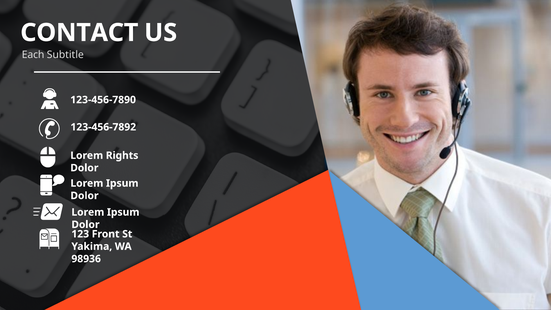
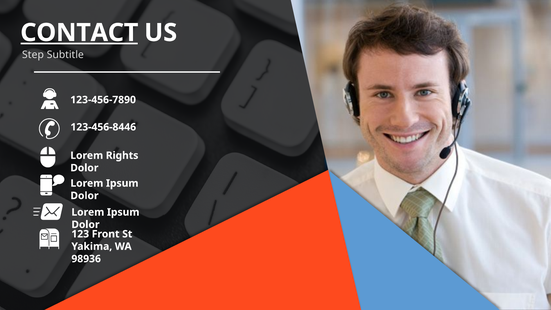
CONTACT underline: none -> present (79, 33)
Each: Each -> Step (33, 55)
123-456-7892: 123-456-7892 -> 123-456-8446 (103, 127)
